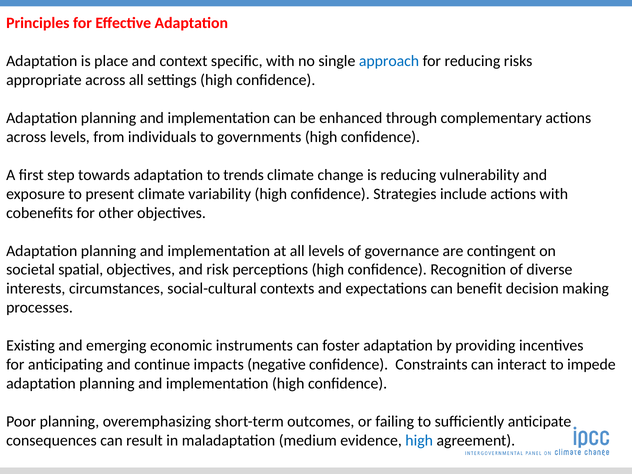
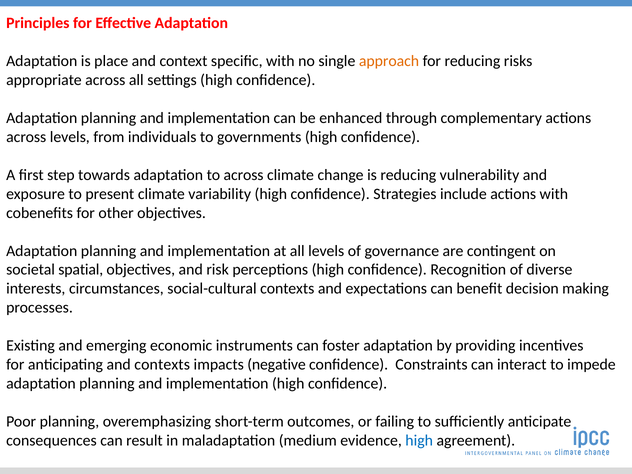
approach colour: blue -> orange (389, 61)
to trends: trends -> across (244, 175)
and continue: continue -> contexts (162, 365)
